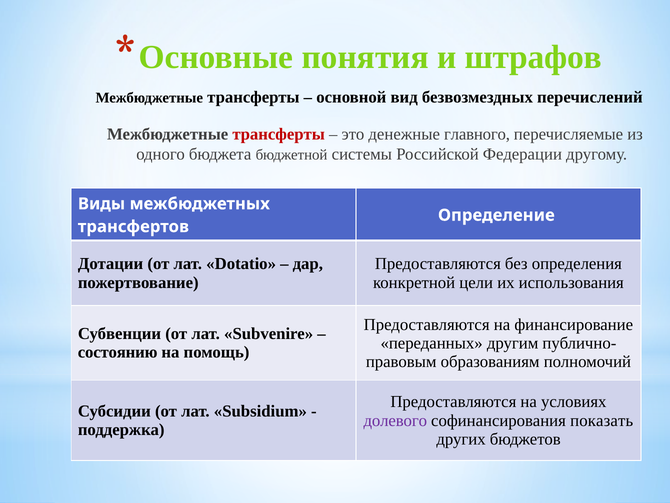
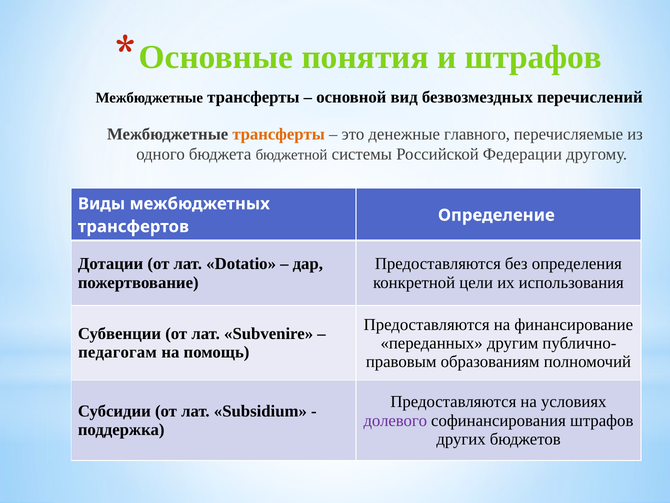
трансферты colour: red -> orange (279, 134)
состоянию: состоянию -> педагогам (117, 352)
софинансирования показать: показать -> штрафов (602, 420)
